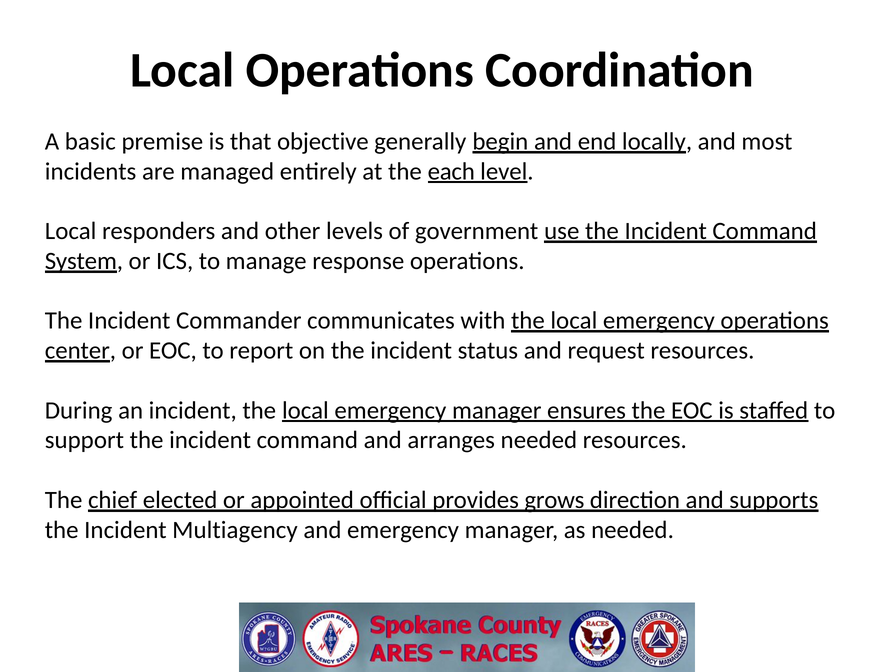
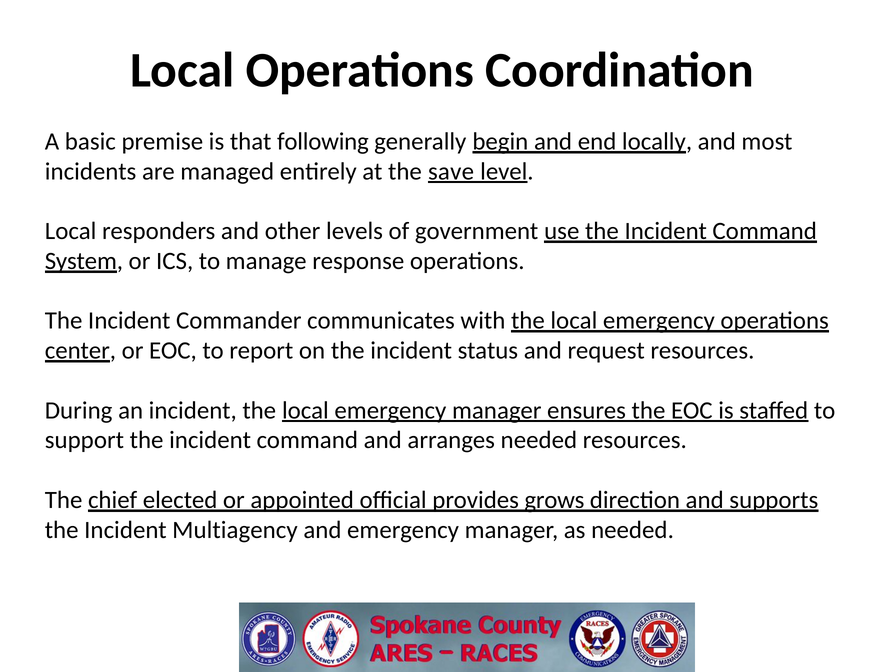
objective: objective -> following (323, 141)
each: each -> save (451, 171)
